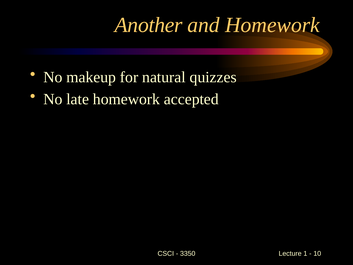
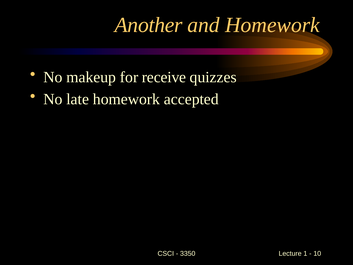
natural: natural -> receive (164, 77)
